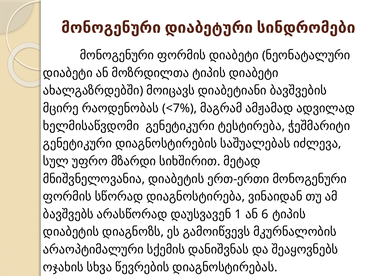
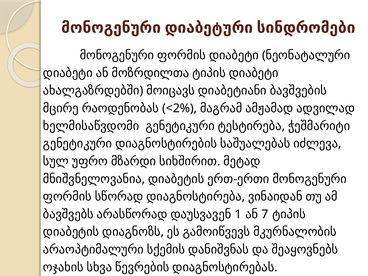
<7%: <7% -> <2% (180, 108)
6: 6 -> 7 (265, 214)
